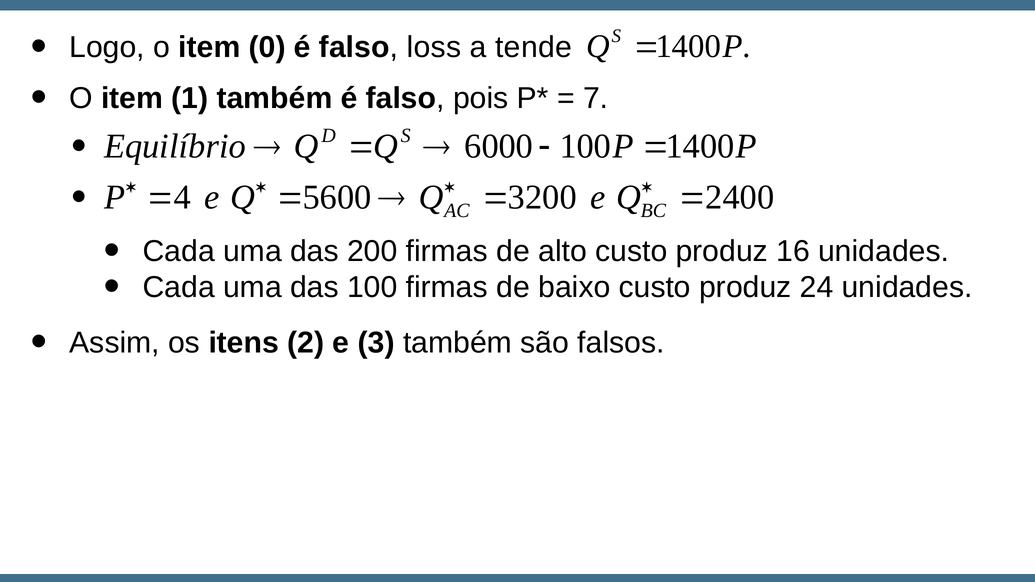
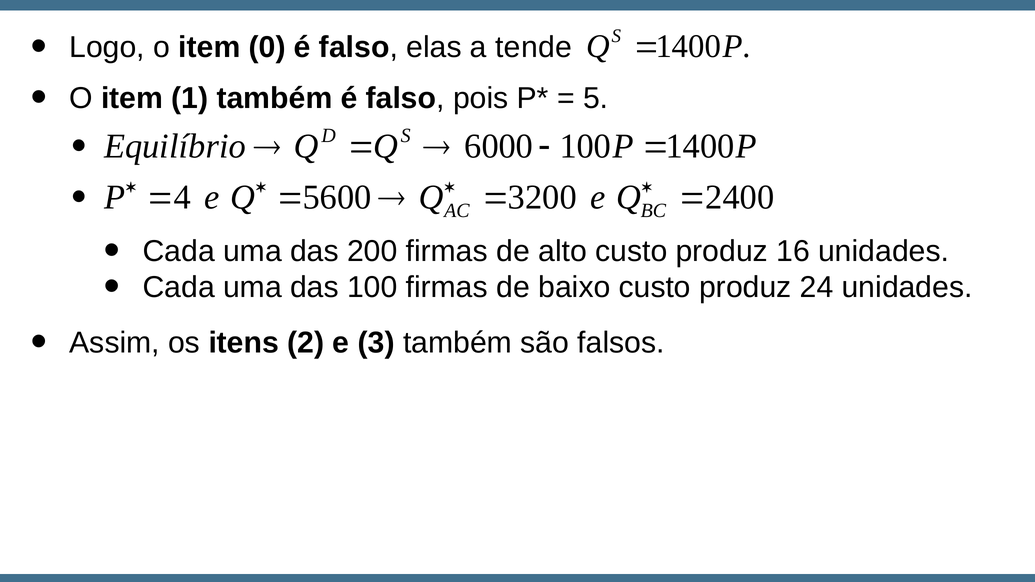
loss: loss -> elas (434, 47)
7: 7 -> 5 (596, 98)
